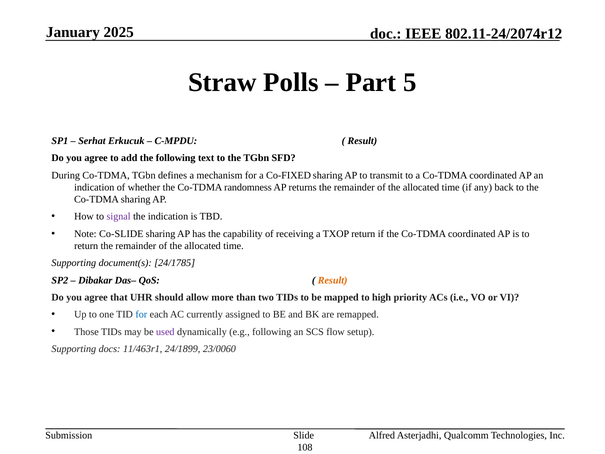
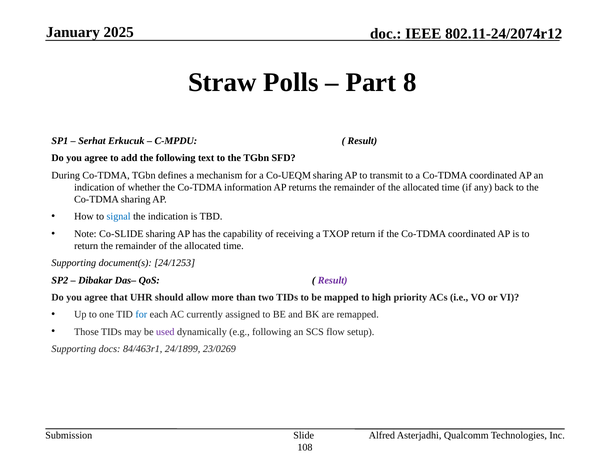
5: 5 -> 8 (410, 82)
Co-FIXED: Co-FIXED -> Co-UEQM (289, 175)
randomness: randomness -> information (248, 187)
signal colour: purple -> blue (119, 217)
24/1785: 24/1785 -> 24/1253 (175, 263)
Result colour: orange -> purple (333, 280)
11/463r1: 11/463r1 -> 84/463r1 (143, 349)
23/0060: 23/0060 -> 23/0269 (219, 349)
